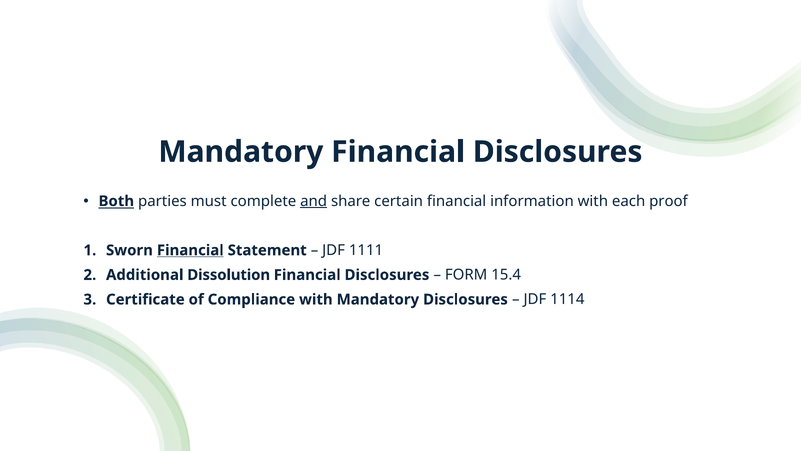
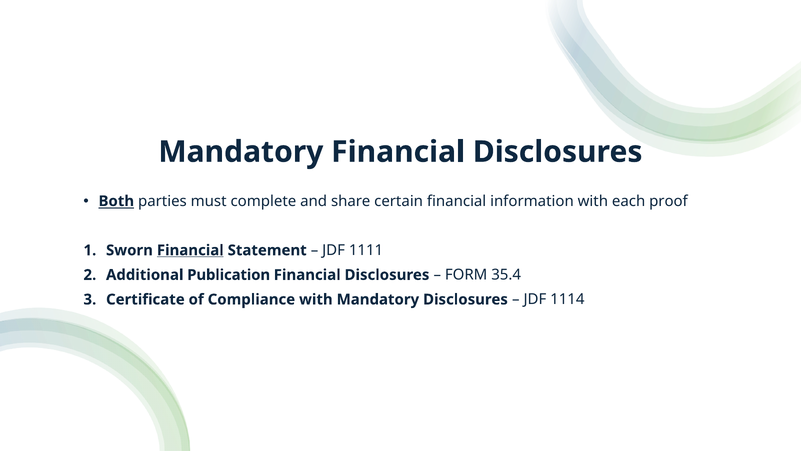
and underline: present -> none (314, 201)
Dissolution: Dissolution -> Publication (229, 275)
15.4: 15.4 -> 35.4 (506, 275)
